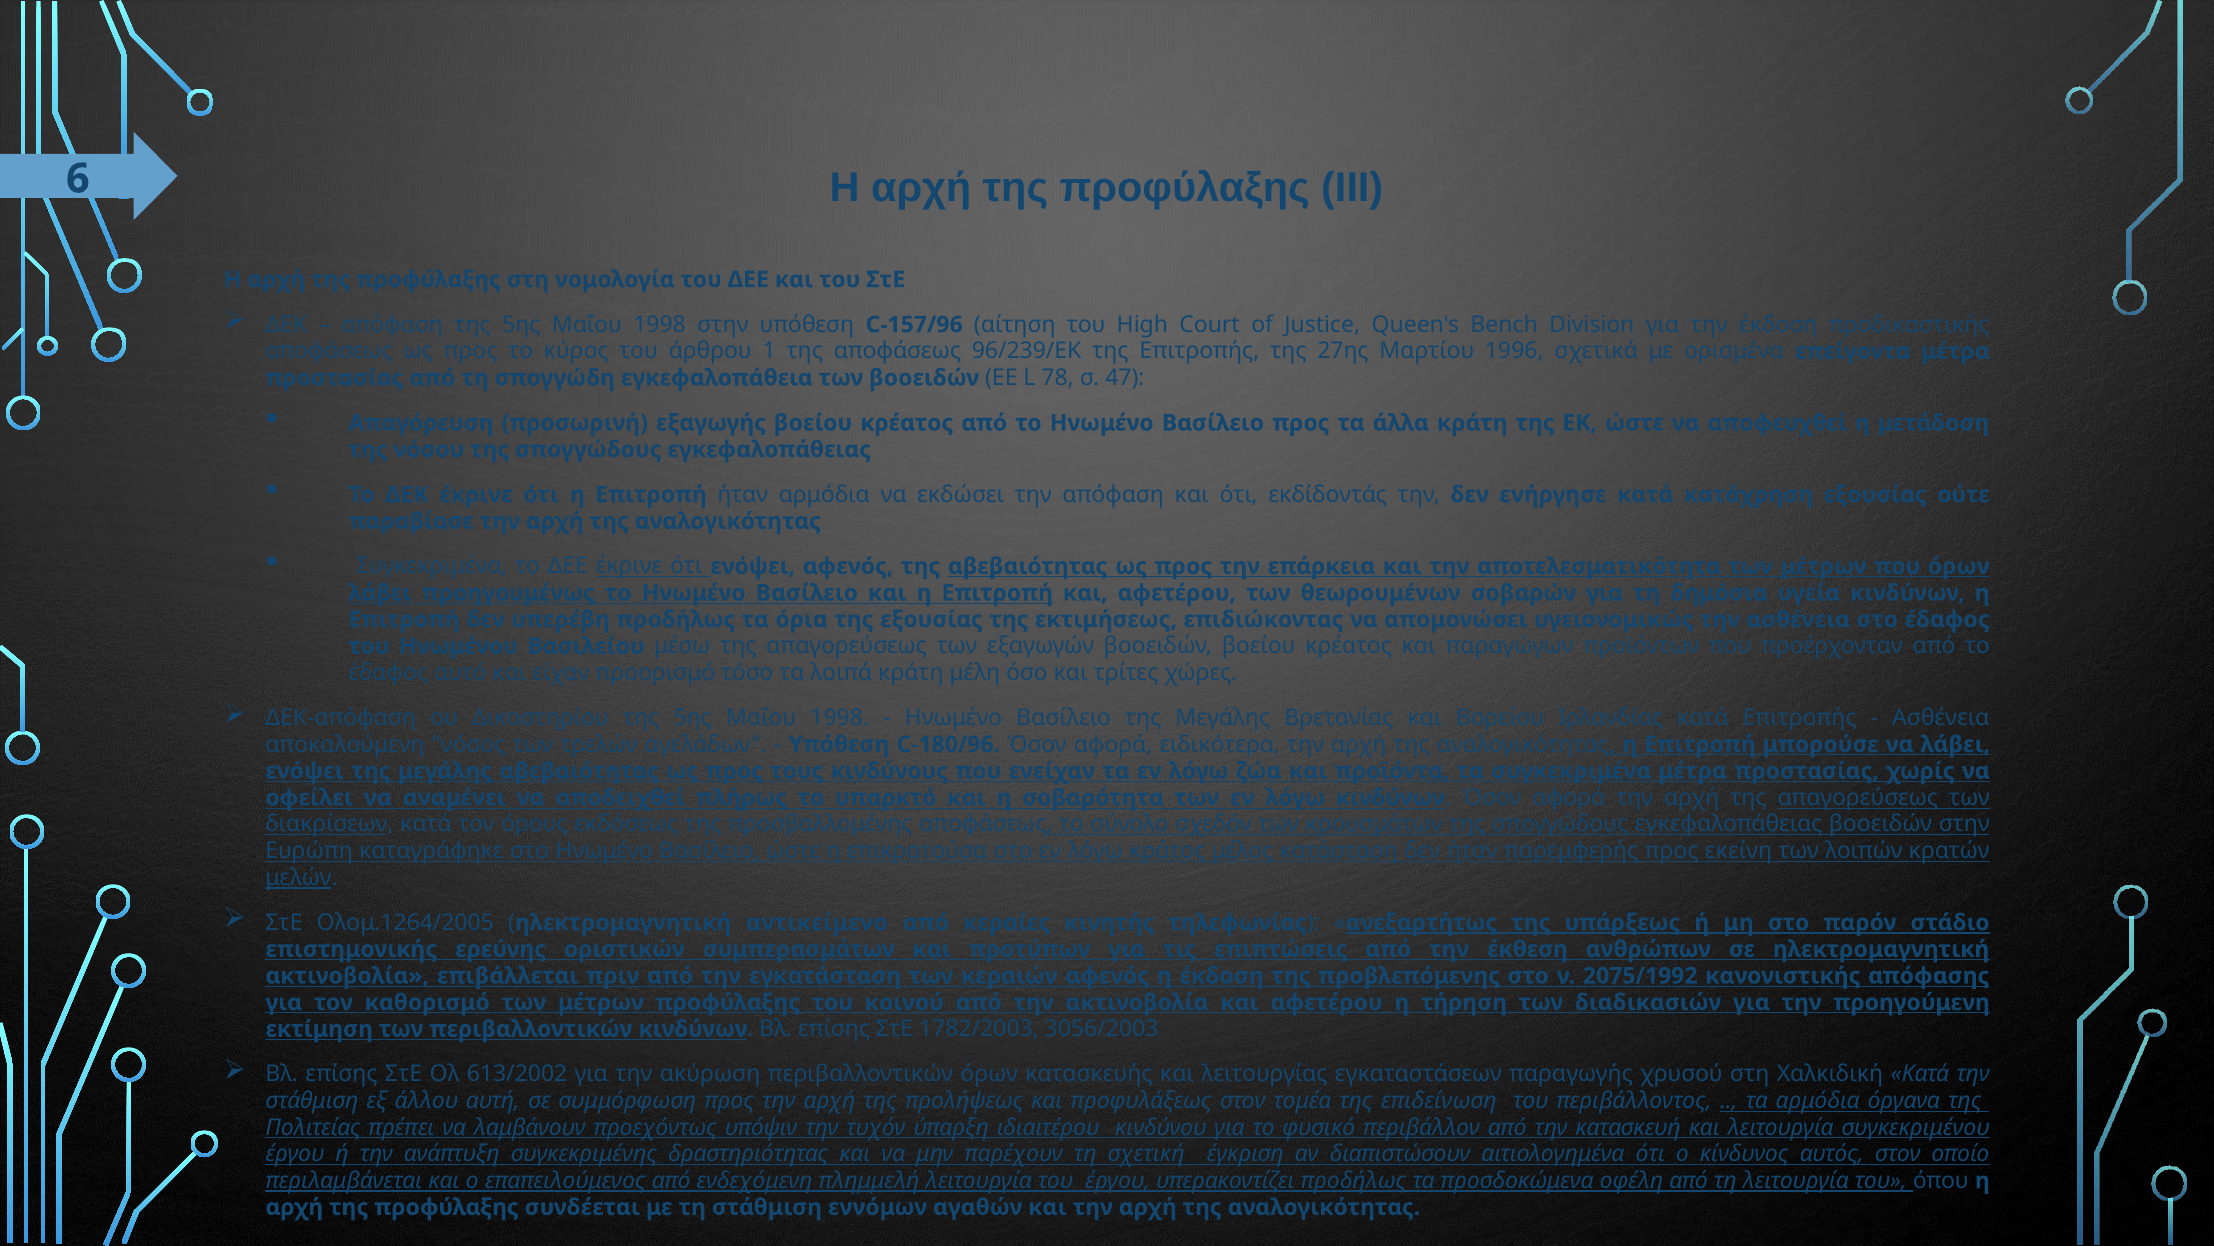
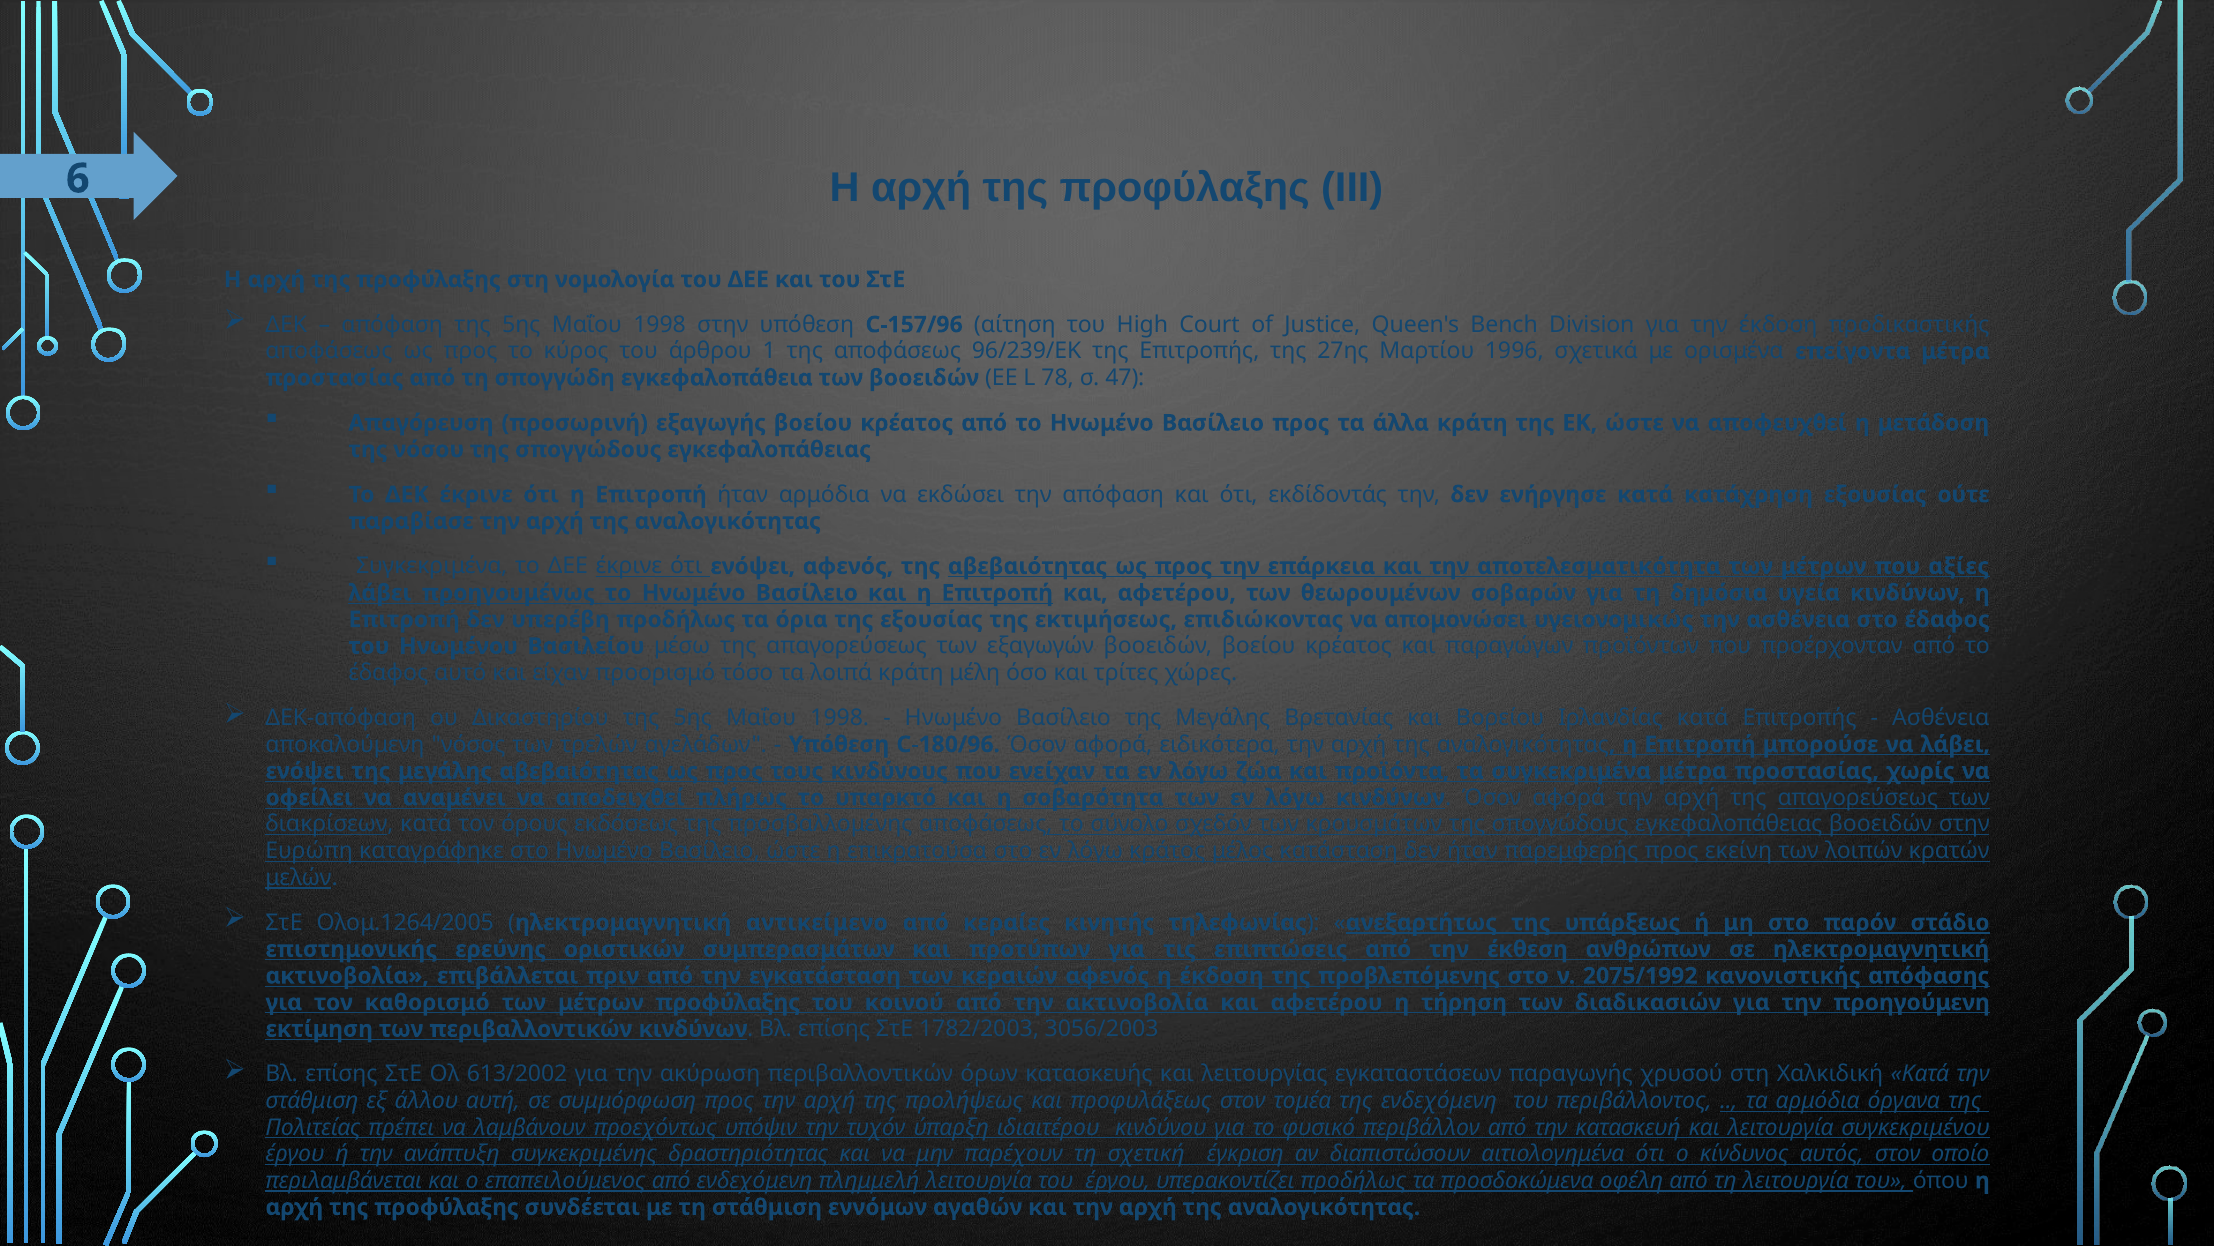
που όρων: όρων -> αξίες (1959, 566)
της επιδείνωση: επιδείνωση -> ενδεχόμενη (1439, 1100)
